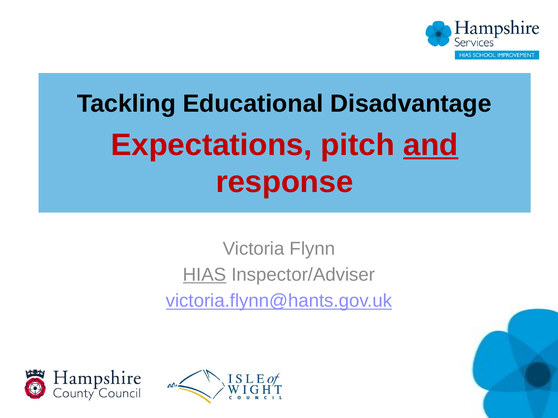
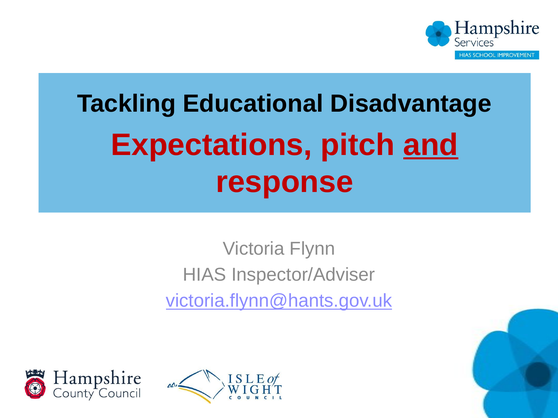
HIAS underline: present -> none (205, 275)
